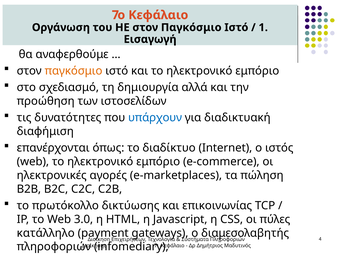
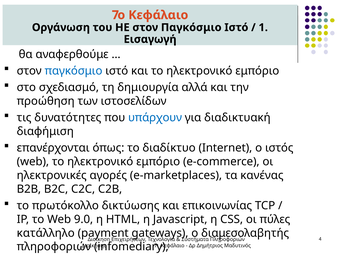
παγκόσμιο colour: orange -> blue (74, 71)
πώληση: πώληση -> κανένας (262, 175)
3.0: 3.0 -> 9.0 (84, 219)
